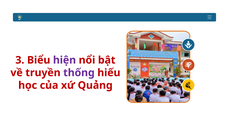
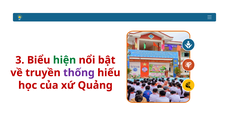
hiện colour: purple -> green (64, 60)
